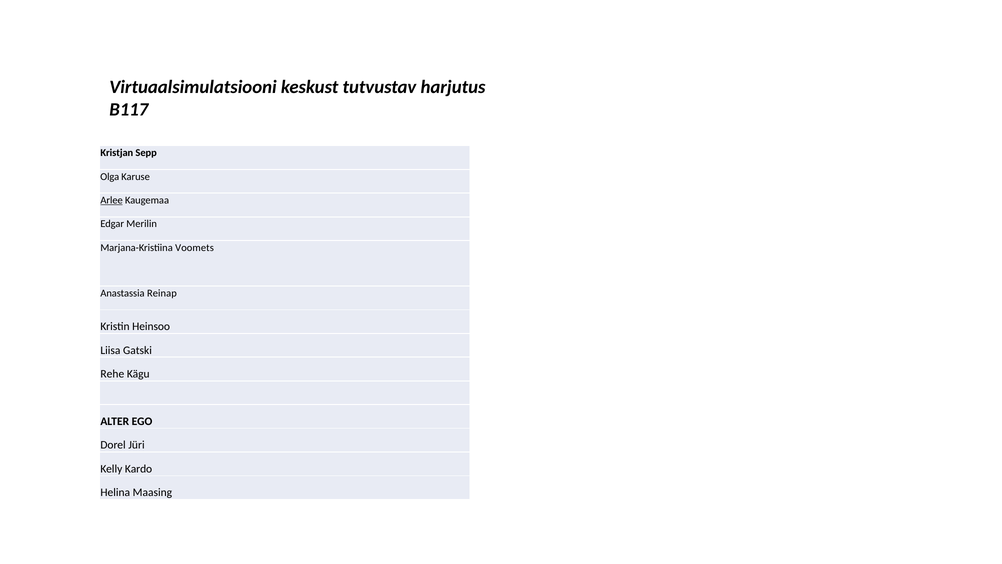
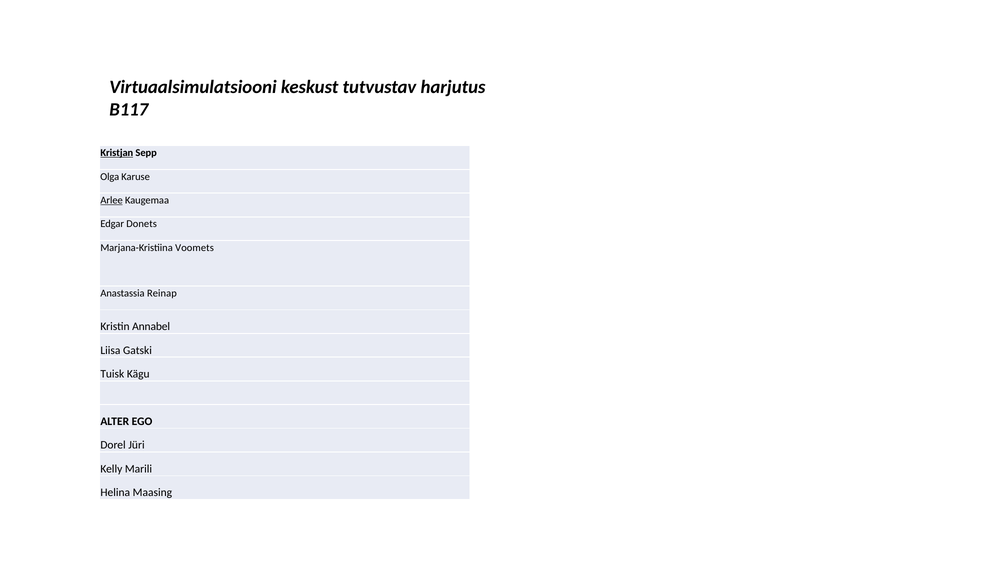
Kristjan underline: none -> present (117, 153)
Merilin: Merilin -> Donets (142, 224)
Heinsoo: Heinsoo -> Annabel (151, 326)
Rehe: Rehe -> Tuisk (112, 374)
Kardo: Kardo -> Marili (139, 468)
